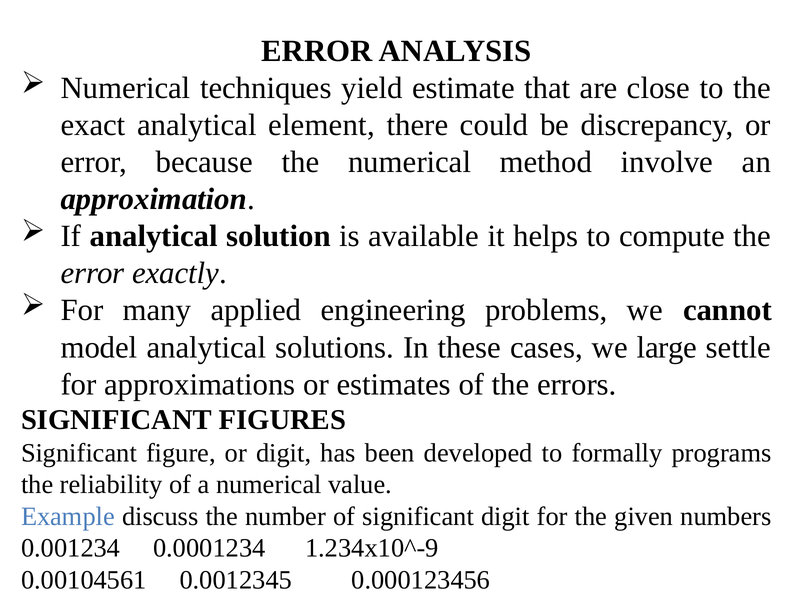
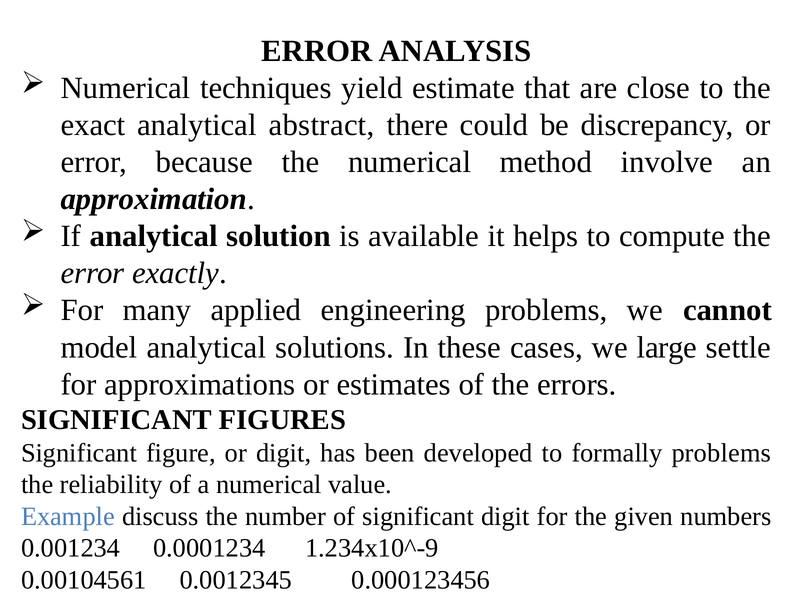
element: element -> abstract (322, 125)
formally programs: programs -> problems (721, 453)
